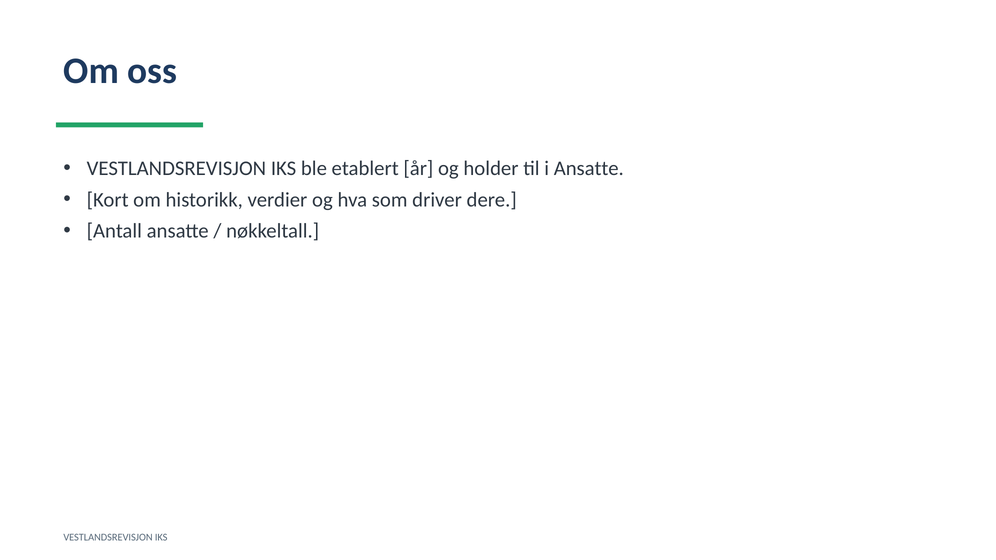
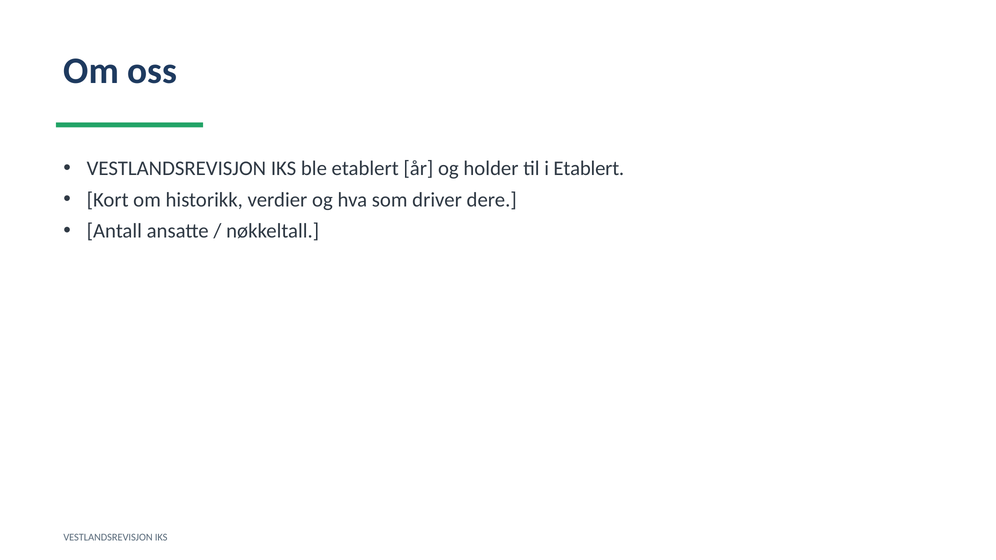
i Ansatte: Ansatte -> Etablert (589, 169)
